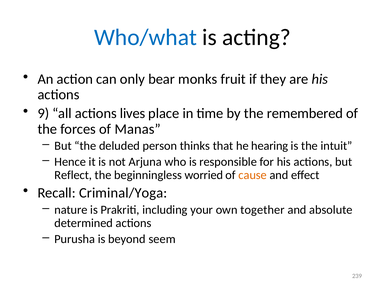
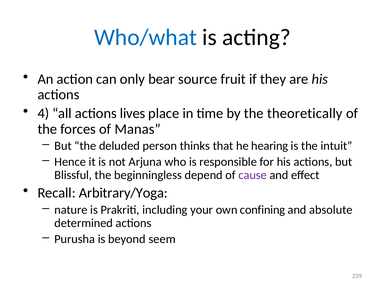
monks: monks -> source (198, 79)
9: 9 -> 4 (43, 113)
remembered: remembered -> theoretically (305, 113)
Reflect: Reflect -> Blissful (73, 175)
worried: worried -> depend (204, 175)
cause colour: orange -> purple (253, 175)
Criminal/Yoga: Criminal/Yoga -> Arbitrary/Yoga (123, 193)
together: together -> confining (263, 210)
